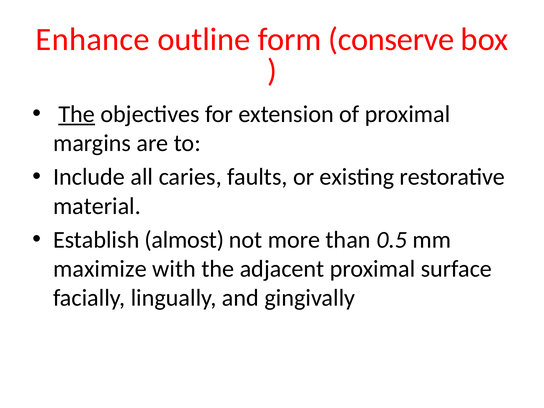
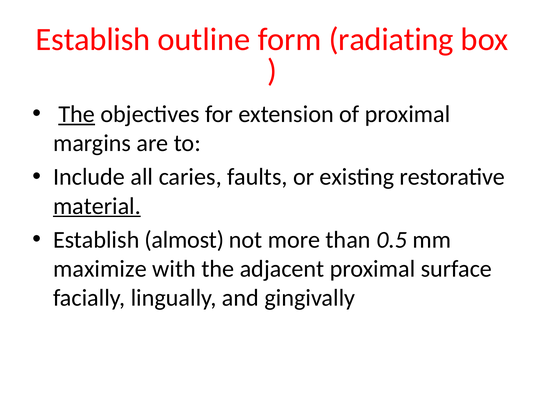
Enhance: Enhance -> Establish (93, 40)
conserve: conserve -> radiating (391, 40)
material underline: none -> present (97, 206)
